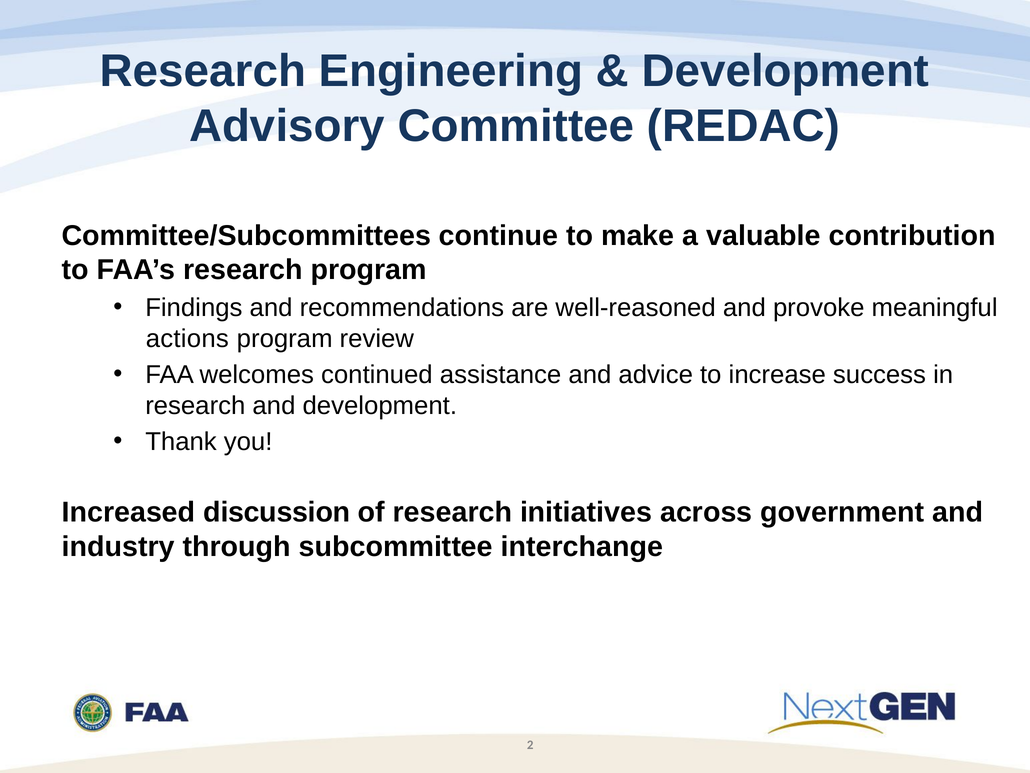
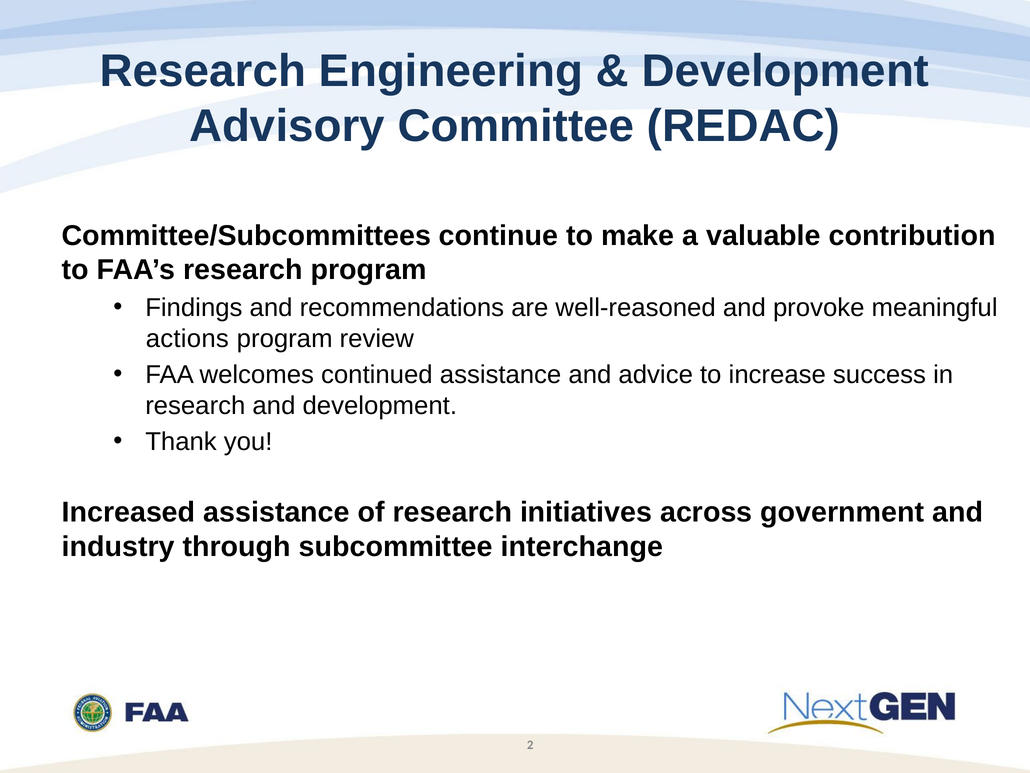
Increased discussion: discussion -> assistance (277, 512)
